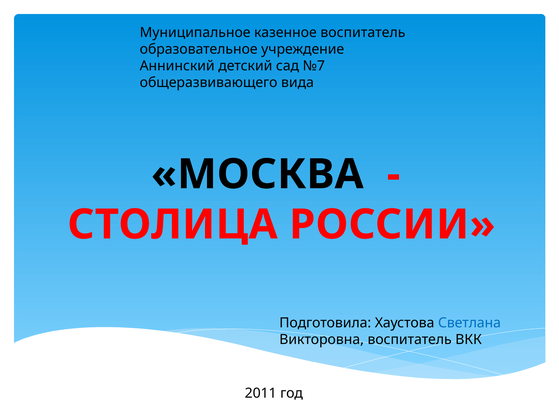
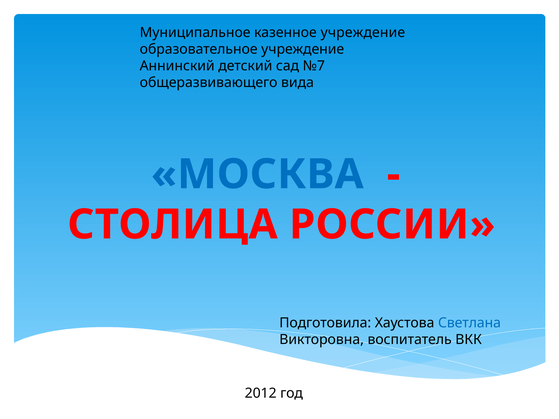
казенное воспитатель: воспитатель -> учреждение (363, 32)
МОСКВА colour: black -> blue (257, 174)
2011: 2011 -> 2012 (261, 393)
